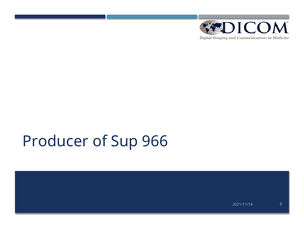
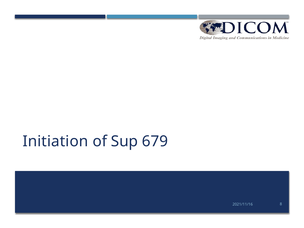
Producer: Producer -> Initiation (55, 141)
966: 966 -> 679 (155, 141)
